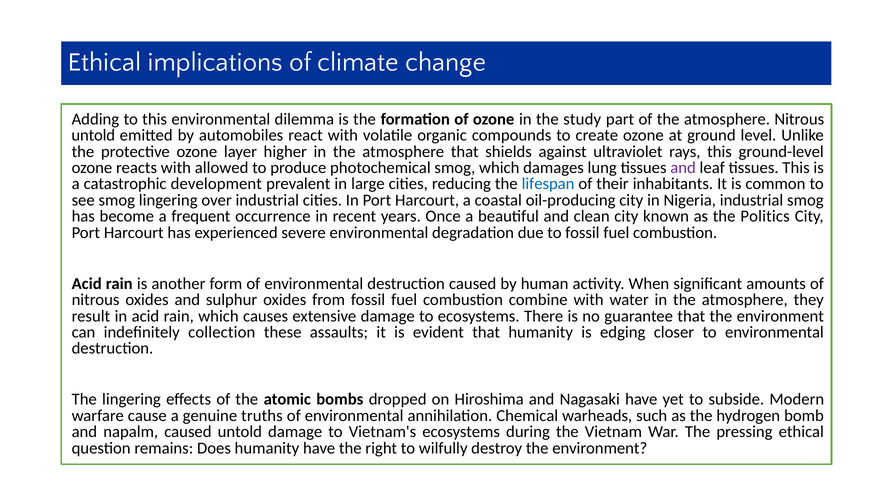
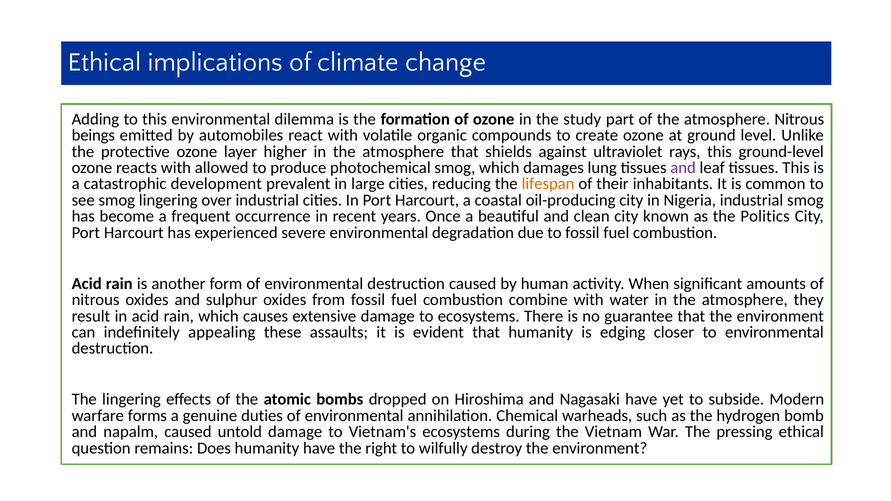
untold: untold -> beings (93, 135)
lifespan colour: blue -> orange (548, 184)
collection: collection -> appealing (222, 332)
cause: cause -> forms (147, 416)
truths: truths -> duties (262, 416)
